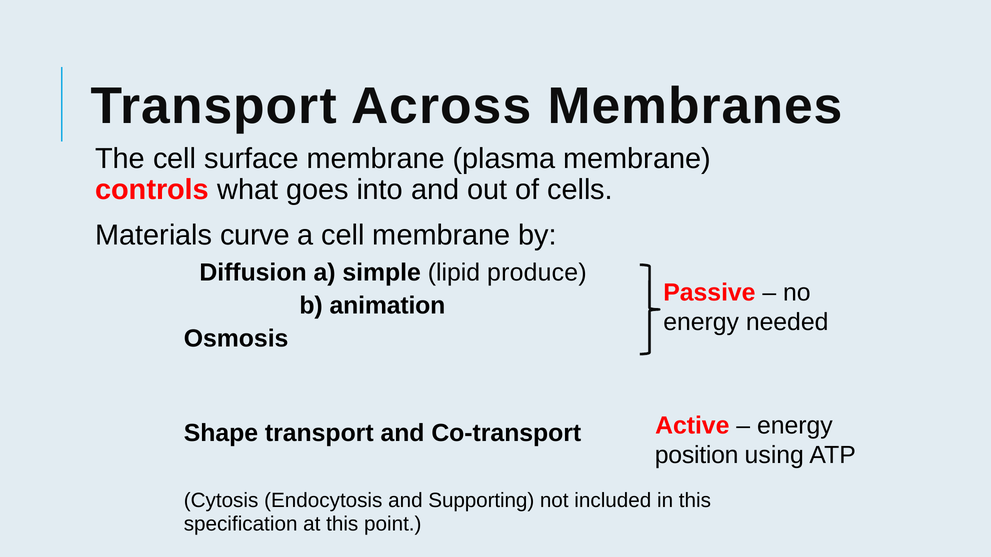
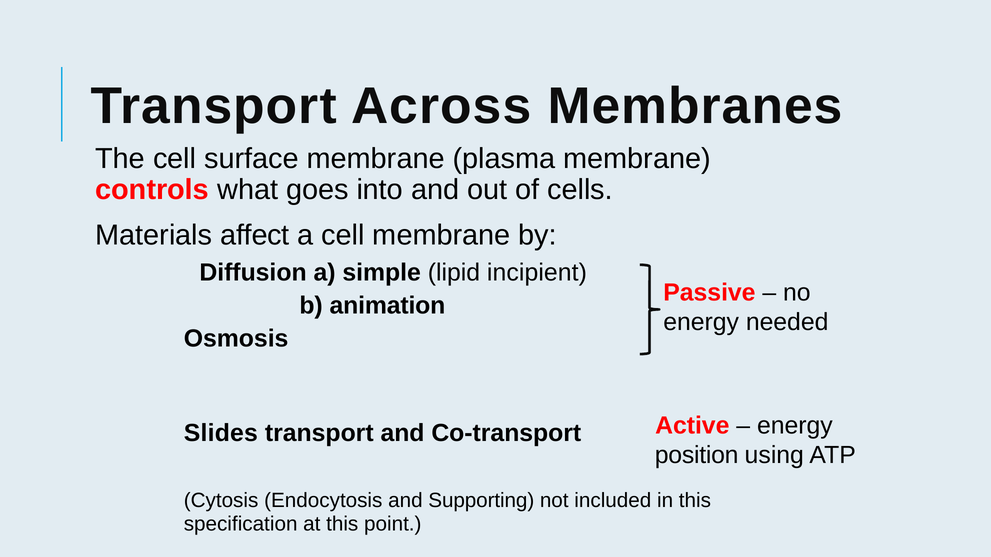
curve: curve -> affect (255, 236)
produce: produce -> incipient (537, 273)
Shape: Shape -> Slides (221, 434)
